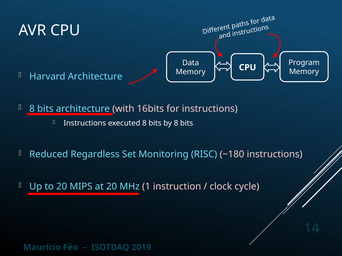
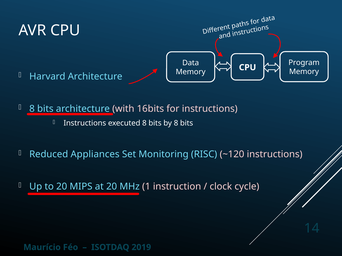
Regardless: Regardless -> Appliances (95, 155)
~180: ~180 -> ~120 (232, 155)
